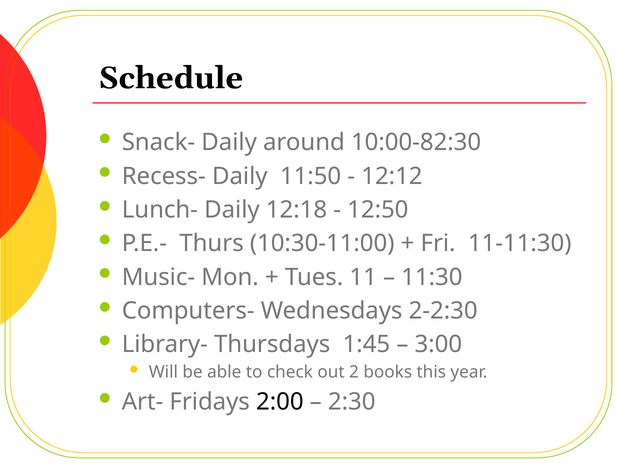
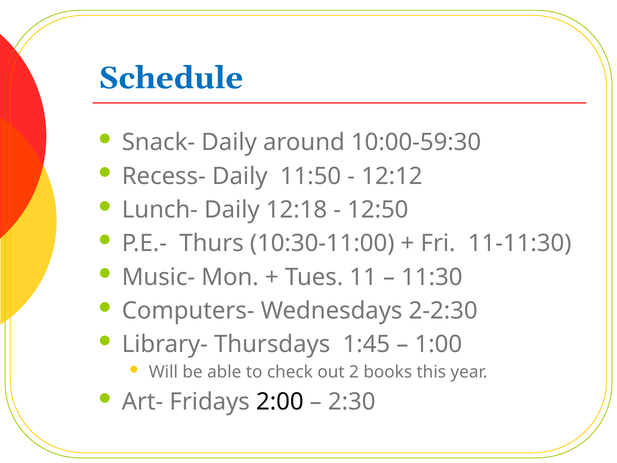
Schedule colour: black -> blue (171, 78)
10:00-82:30: 10:00-82:30 -> 10:00-59:30 (416, 142)
3:00: 3:00 -> 1:00 (438, 344)
